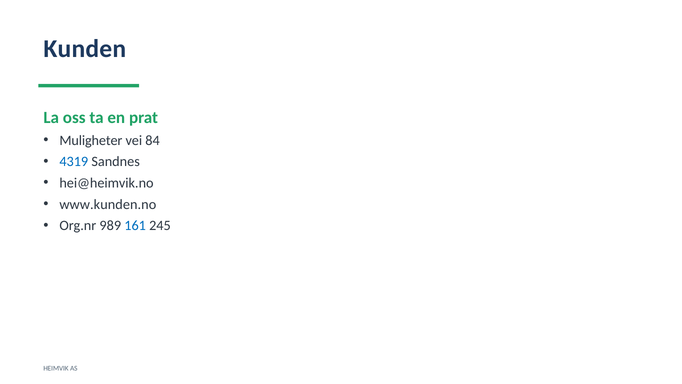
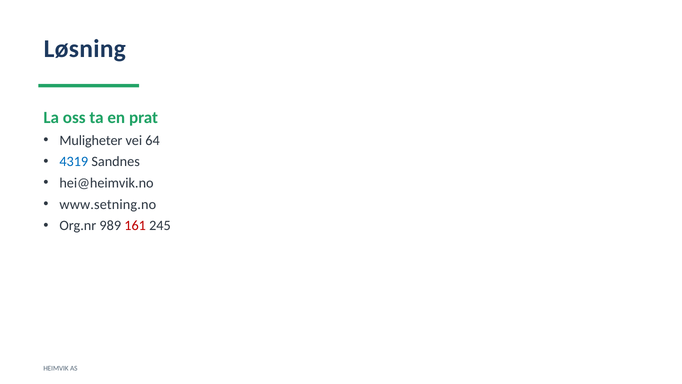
Kunden: Kunden -> Løsning (85, 49)
84: 84 -> 64 (153, 140)
www.kunden.no: www.kunden.no -> www.setning.no (108, 204)
161 colour: blue -> red (135, 226)
